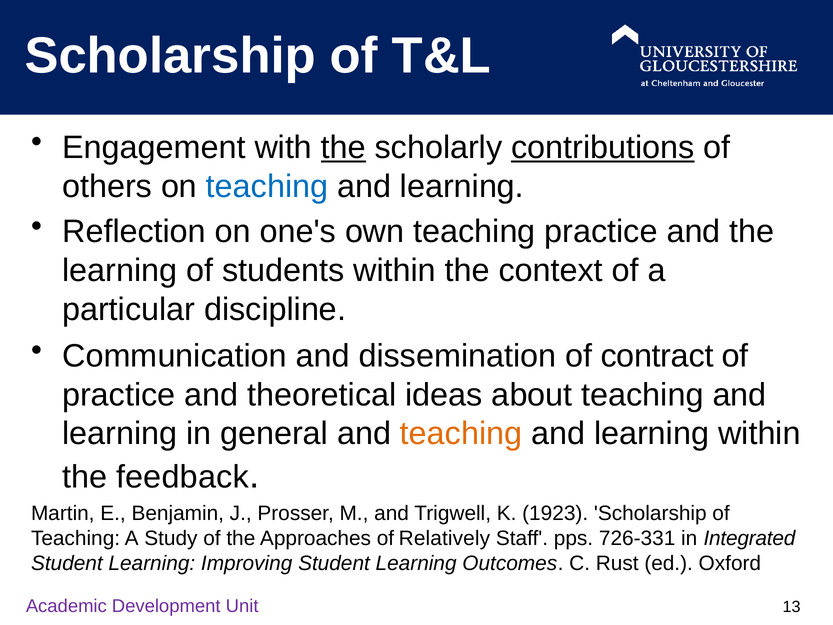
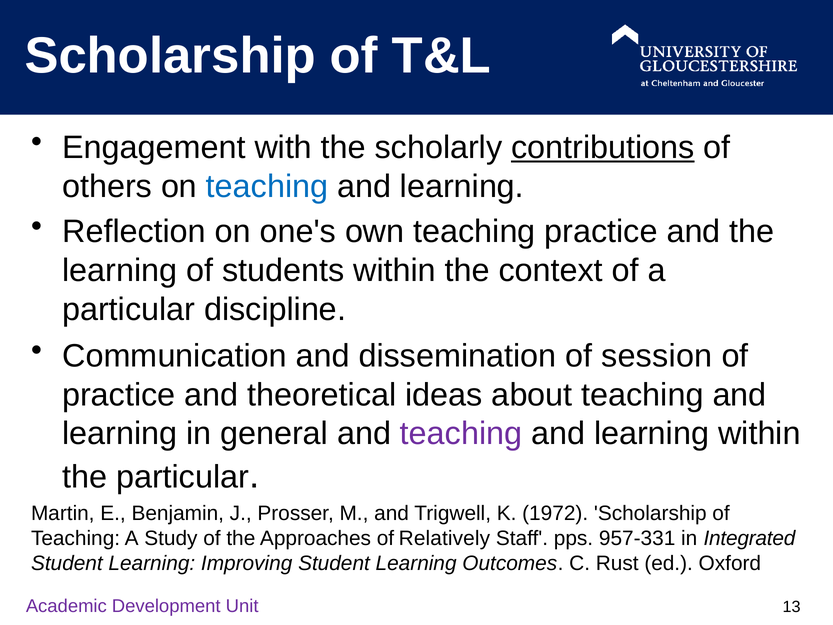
the underline: present -> none (343, 147)
contract: contract -> session (657, 356)
teaching colour: orange -> purple (461, 434)
the feedback: feedback -> particular (183, 477)
1923: 1923 -> 1972 (555, 513)
726-331: 726-331 -> 957-331 (637, 538)
